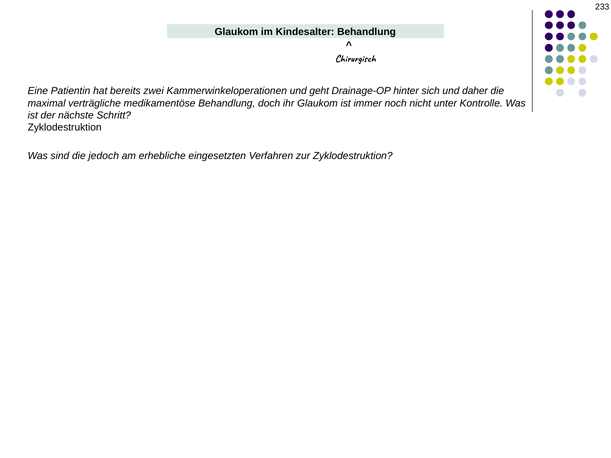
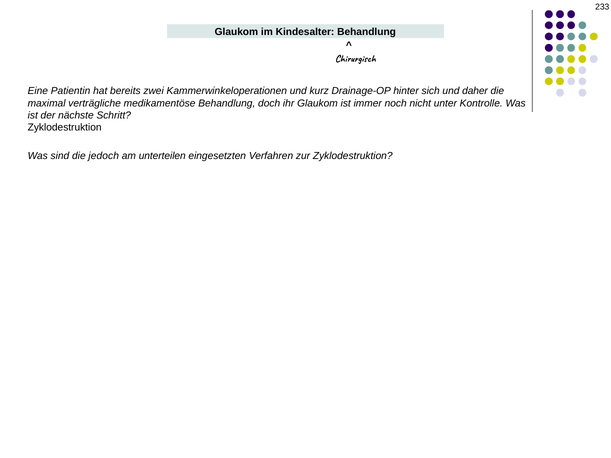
geht: geht -> kurz (319, 91)
erhebliche: erhebliche -> unterteilen (162, 156)
